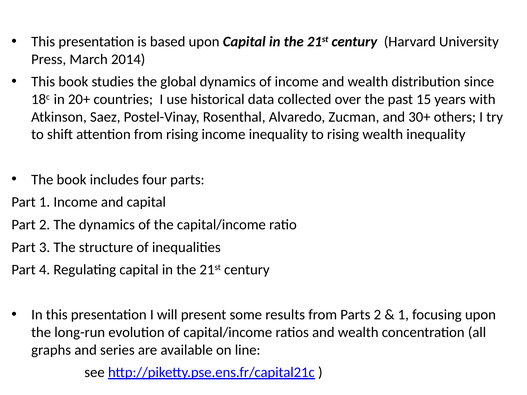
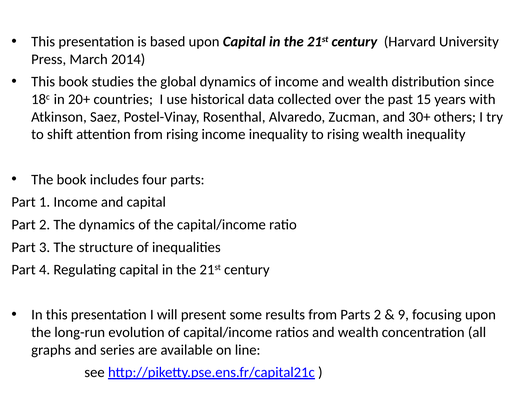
1: 1 -> 9 (403, 315)
